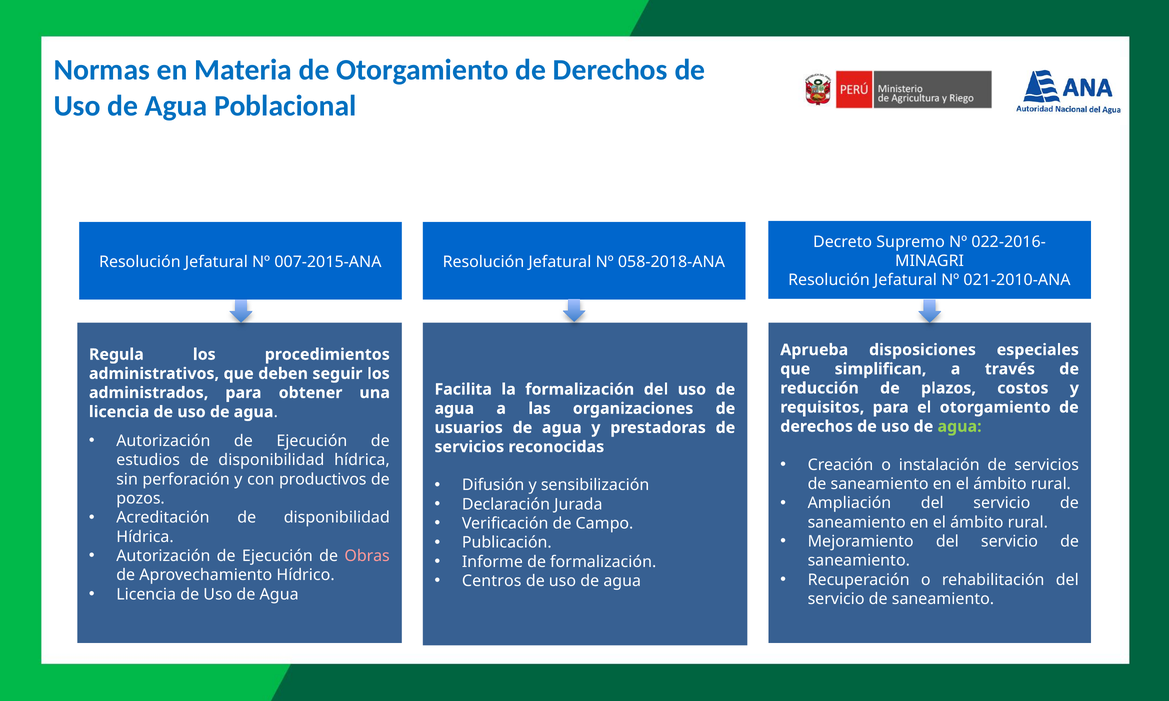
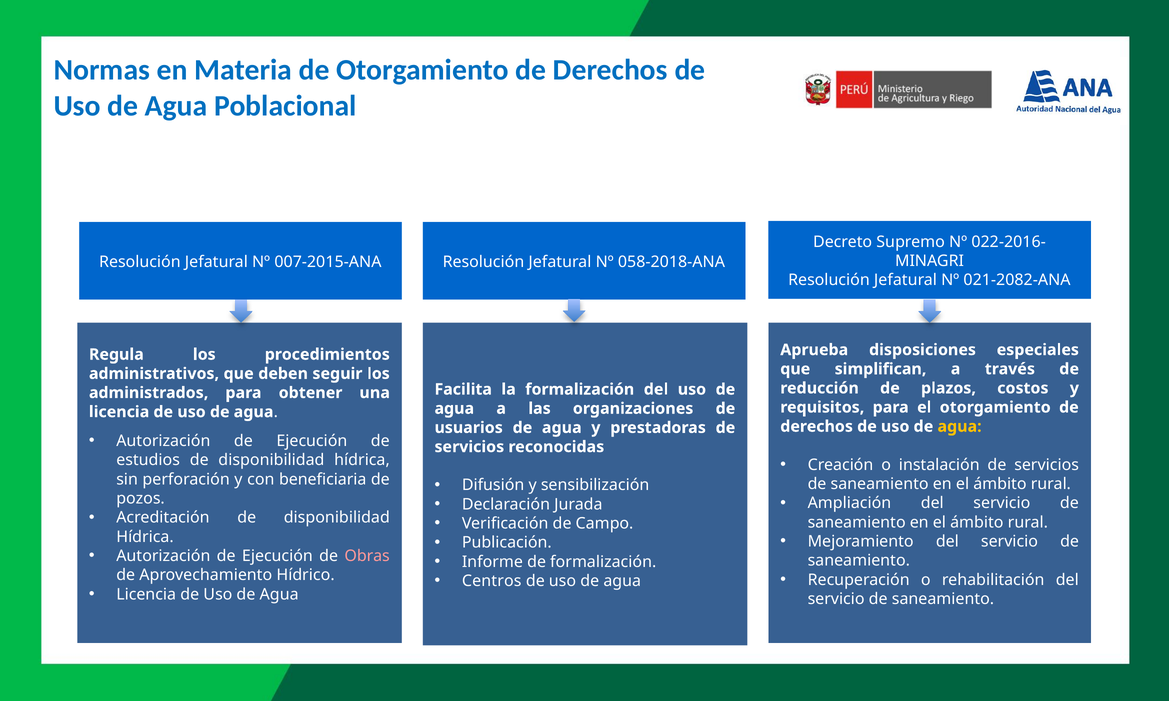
021-2010-ANA: 021-2010-ANA -> 021-2082-ANA (1017, 280)
agua colour: light green -> yellow (960, 427)
productivos: productivos -> beneficiaria (323, 480)
